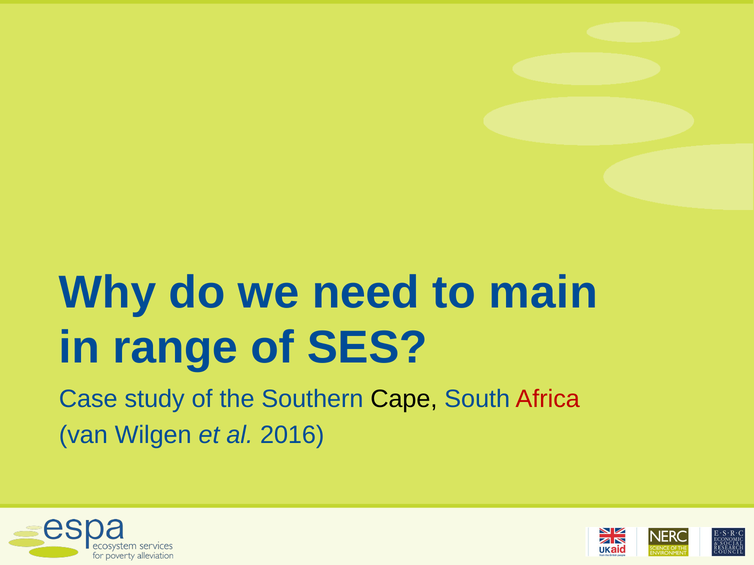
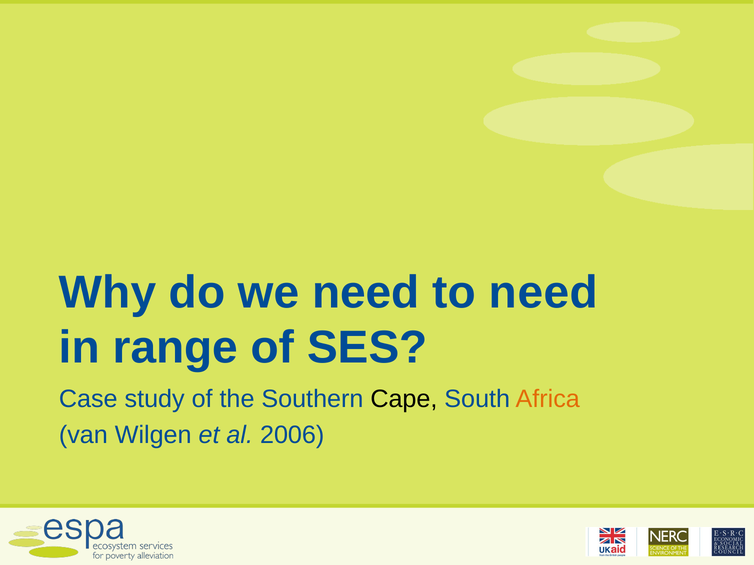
to main: main -> need (543, 293)
Africa colour: red -> orange (548, 399)
2016: 2016 -> 2006 (292, 436)
